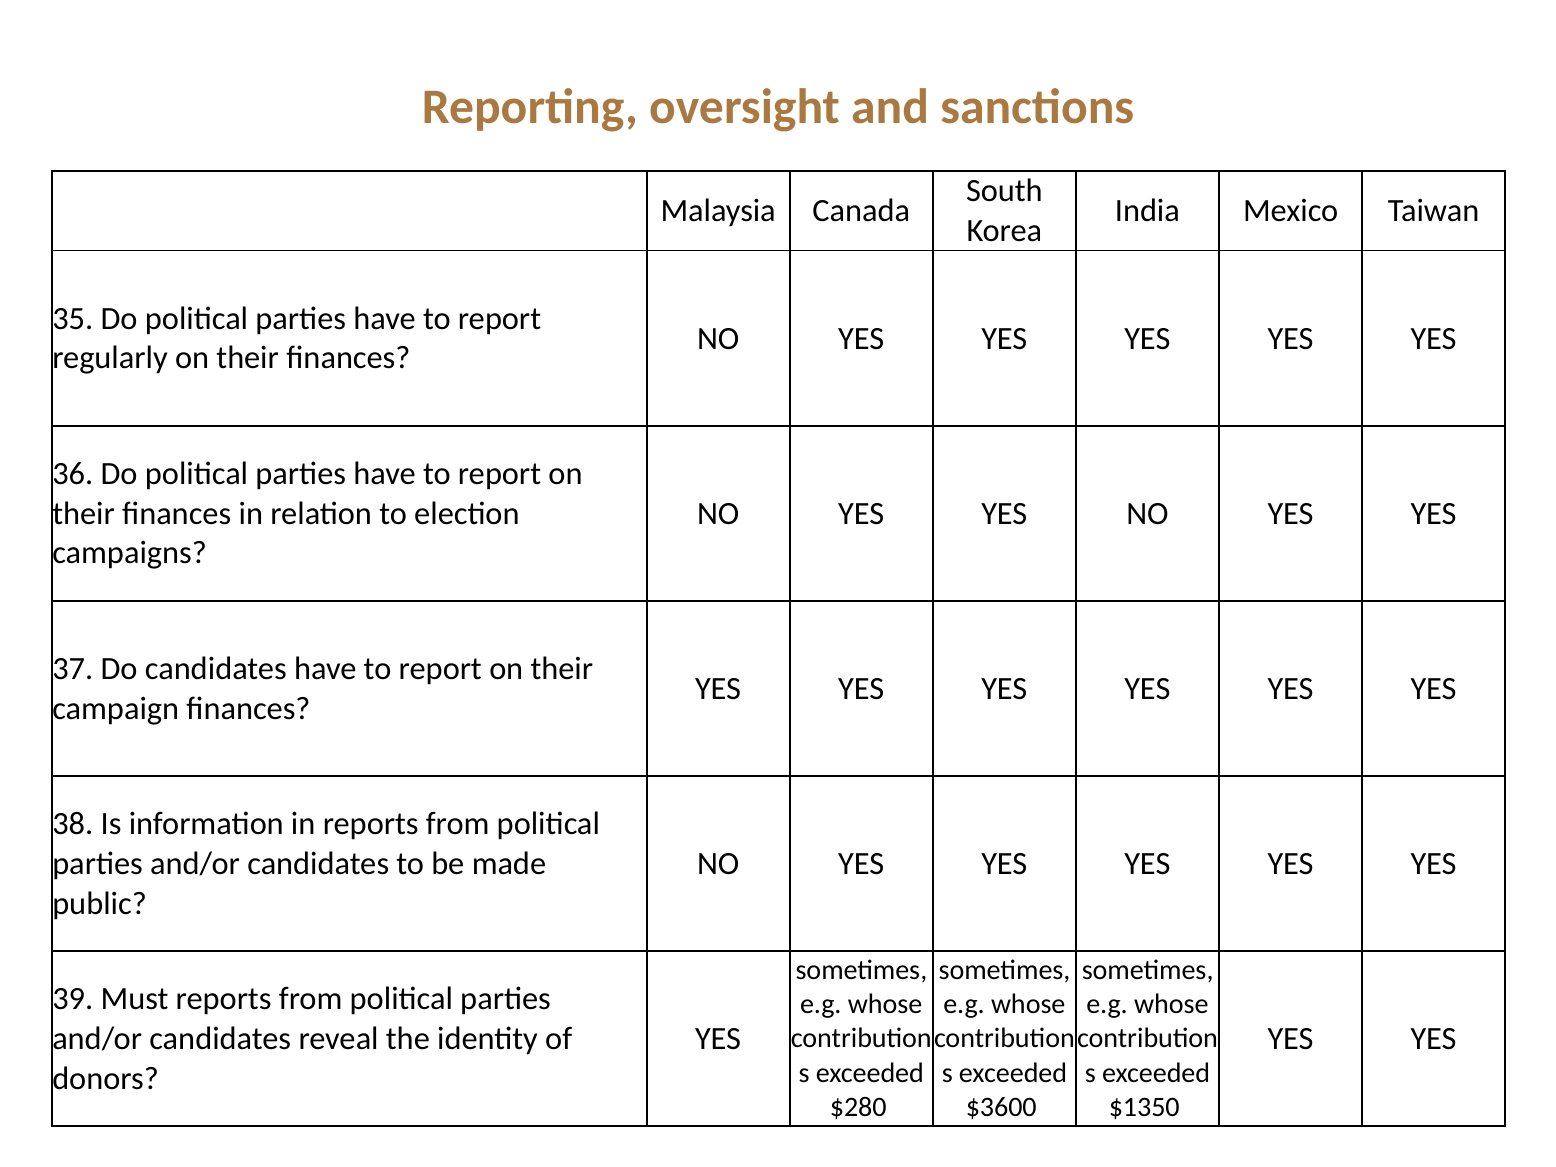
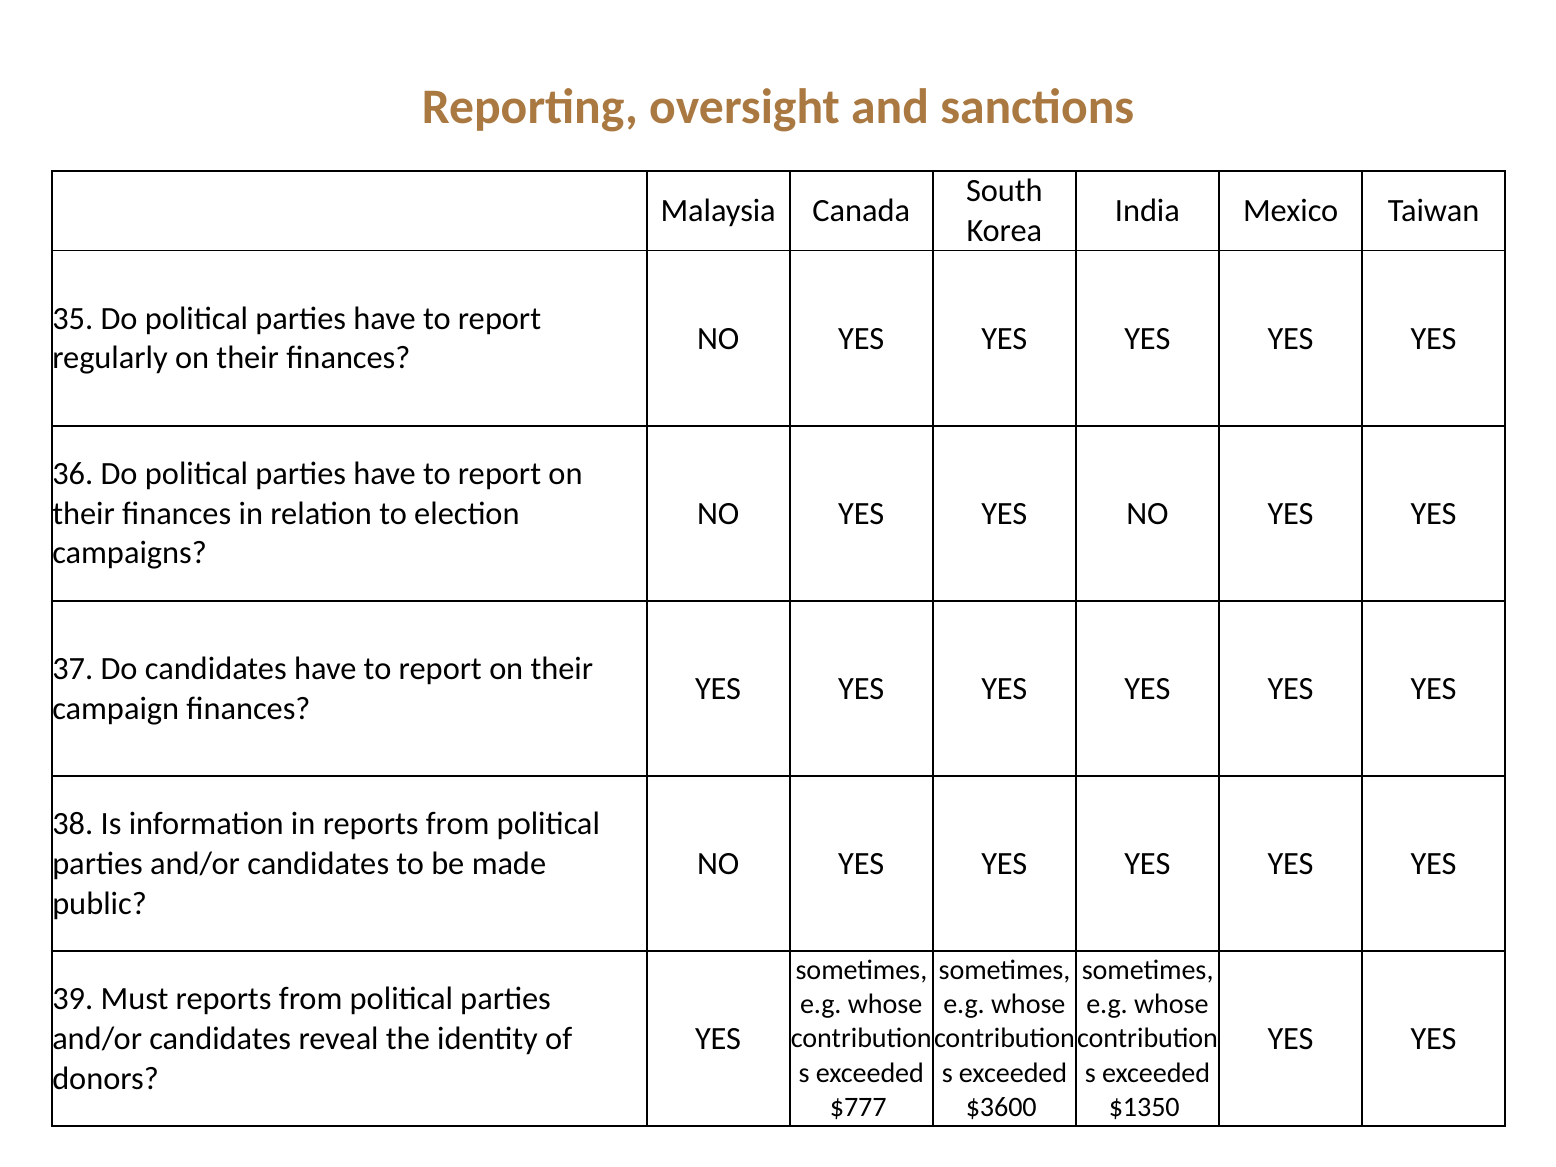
$280: $280 -> $777 (858, 1107)
